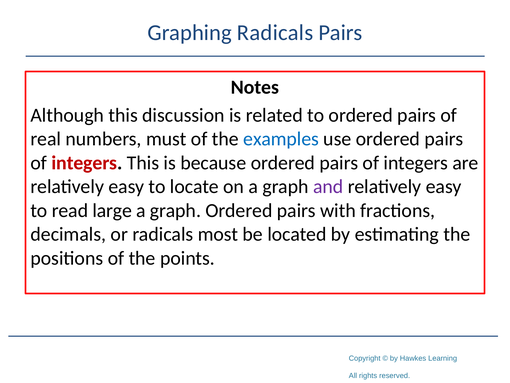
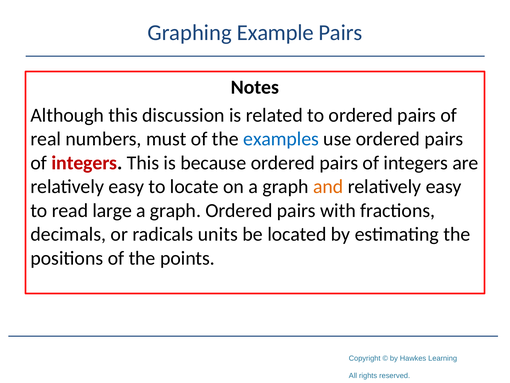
Graphing Radicals: Radicals -> Example (275, 33)
and colour: purple -> orange (328, 186)
most: most -> units (218, 234)
